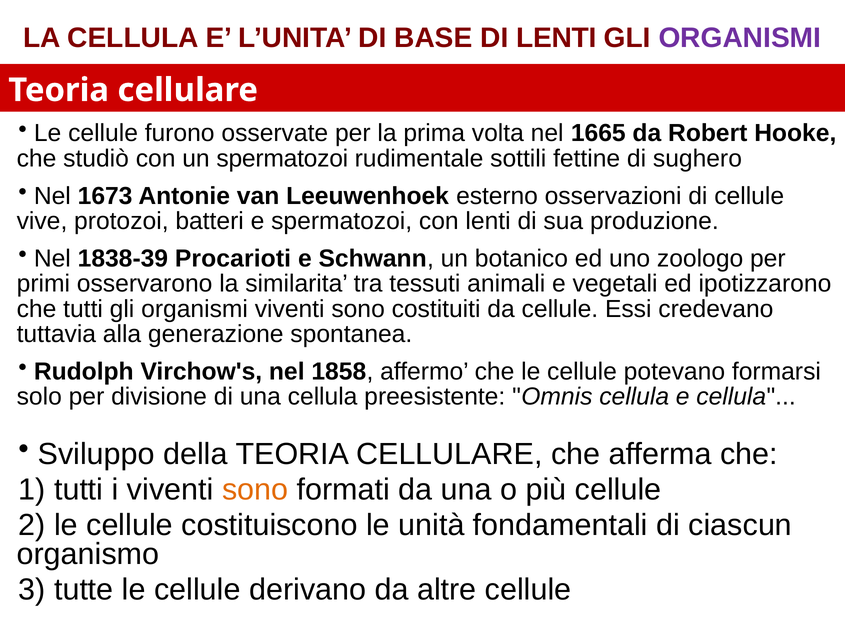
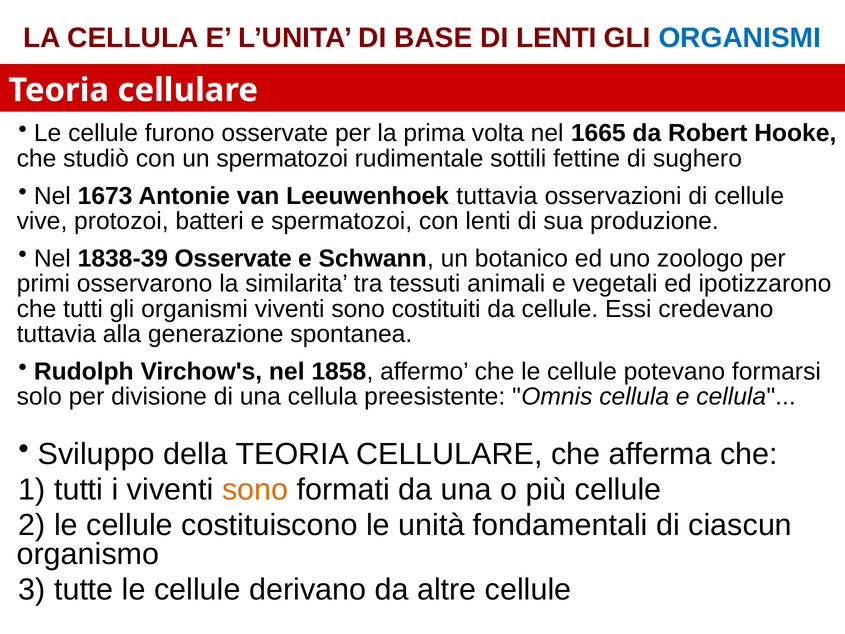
ORGANISMI colour: purple -> blue (740, 38)
Leeuwenhoek esterno: esterno -> tuttavia (497, 196)
1838-39 Procarioti: Procarioti -> Osservate (233, 259)
